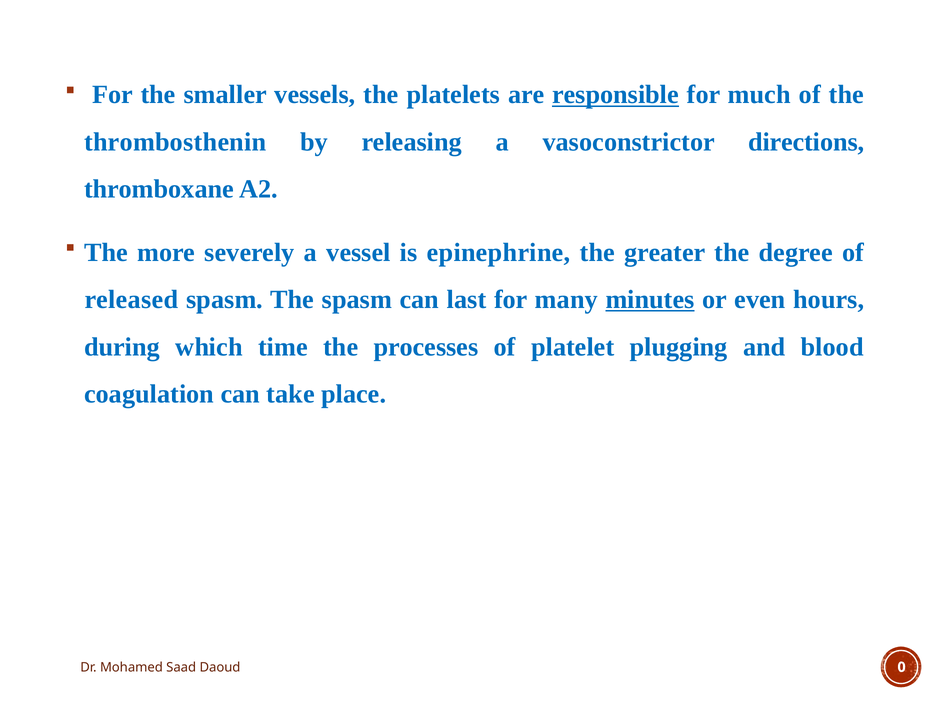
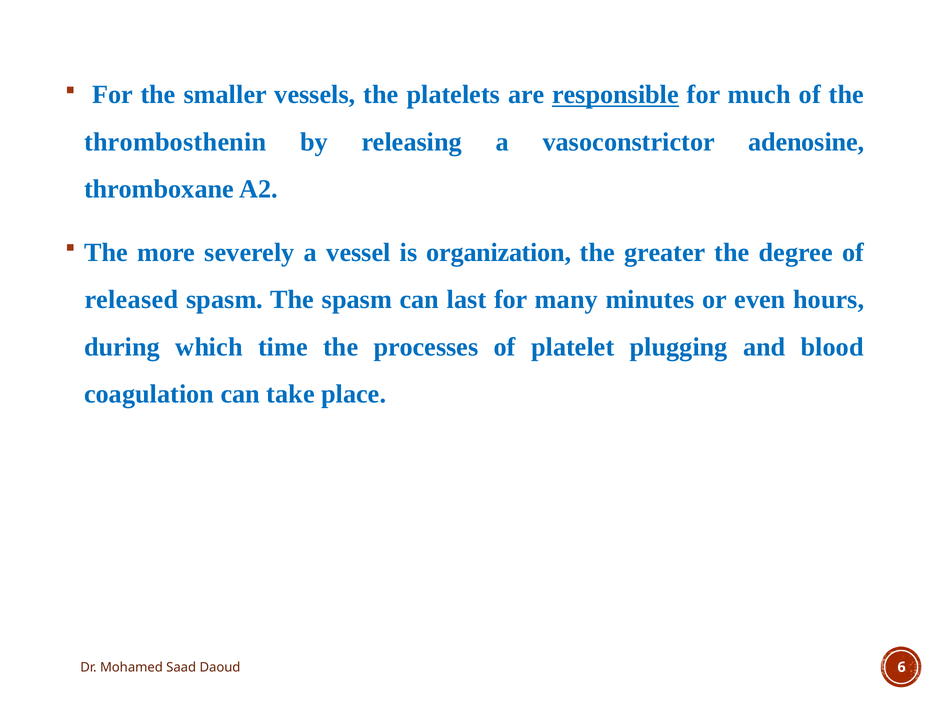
directions: directions -> adenosine (806, 142)
epinephrine: epinephrine -> organization (499, 252)
minutes underline: present -> none (650, 299)
0: 0 -> 6 (902, 667)
